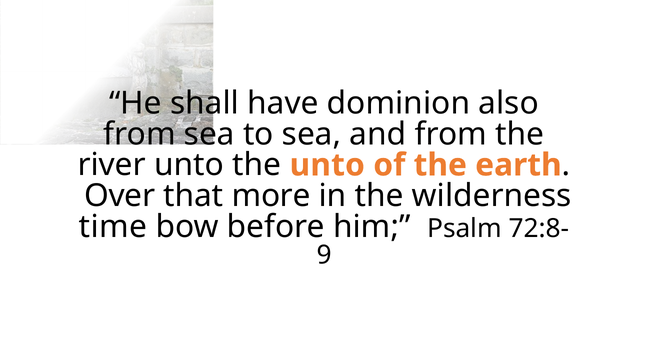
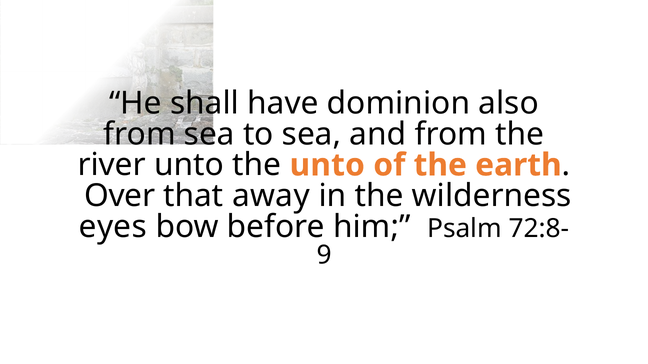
more: more -> away (271, 196)
time: time -> eyes (113, 227)
